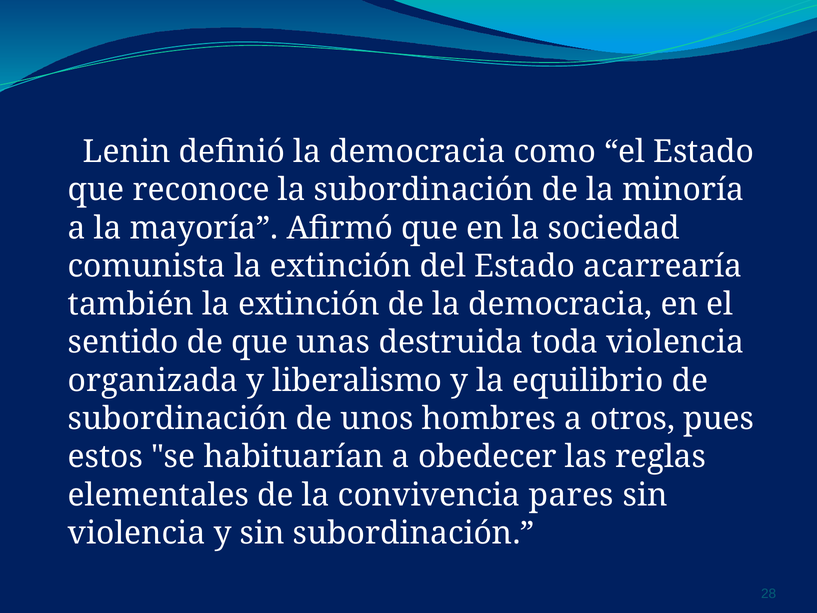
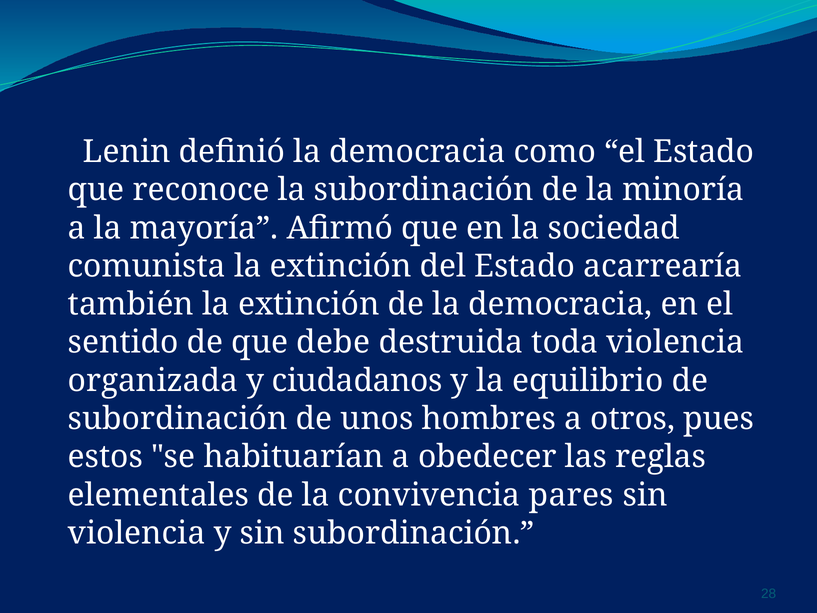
unas: unas -> debe (333, 342)
liberalismo: liberalismo -> ciudadanos (357, 381)
